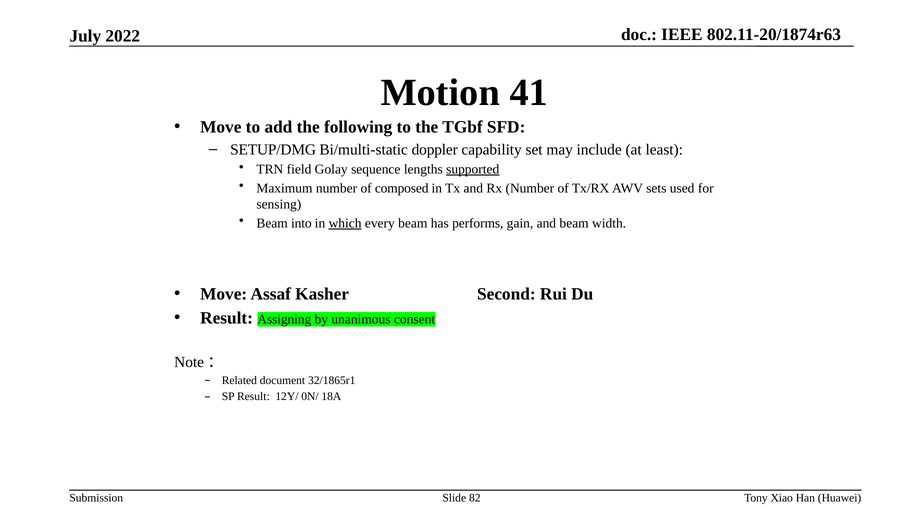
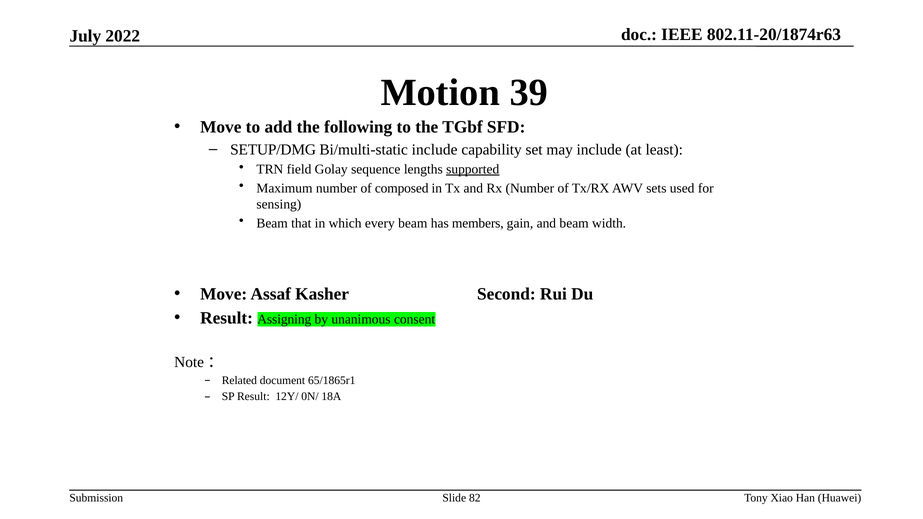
41: 41 -> 39 (529, 93)
Bi/multi-static doppler: doppler -> include (435, 150)
into: into -> that (301, 223)
which underline: present -> none (345, 223)
performs: performs -> members (478, 223)
32/1865r1: 32/1865r1 -> 65/1865r1 (332, 380)
